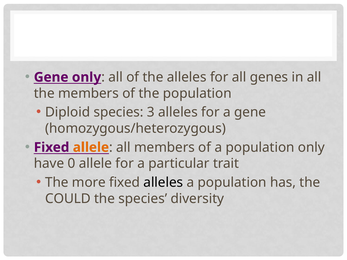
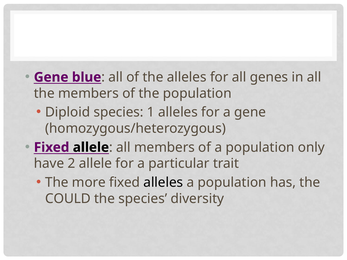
Gene only: only -> blue (87, 77)
3: 3 -> 1 (151, 112)
allele colour: orange -> black (91, 148)
0: 0 -> 2 (71, 164)
